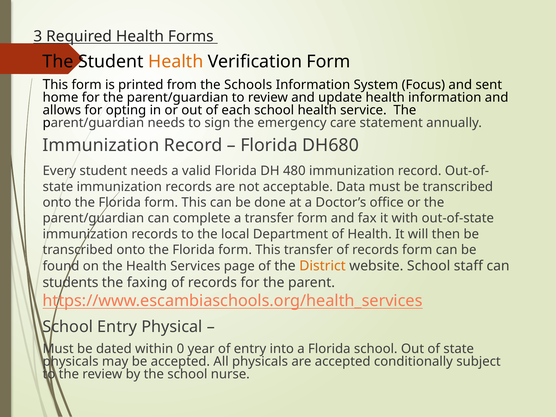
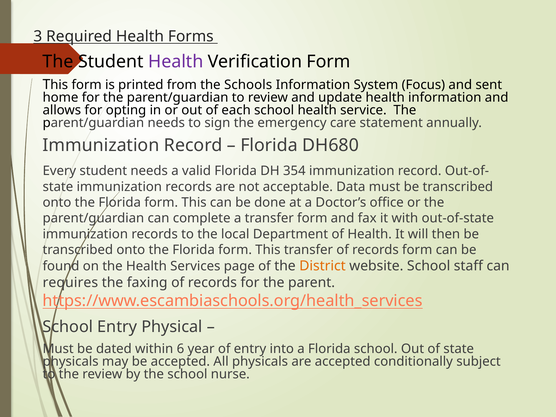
Health colour: orange -> purple (176, 62)
480: 480 -> 354 (294, 171)
students: students -> requires (70, 283)
0: 0 -> 6 (180, 349)
